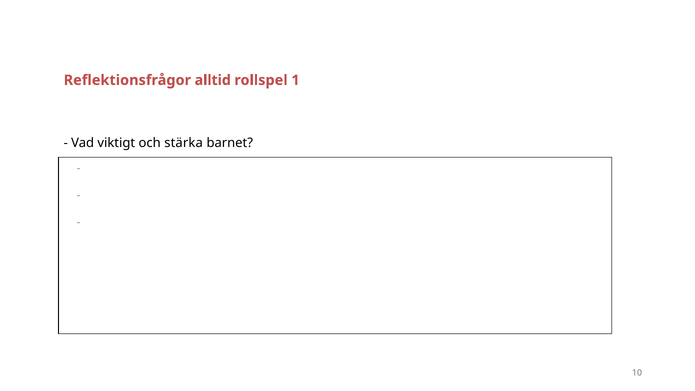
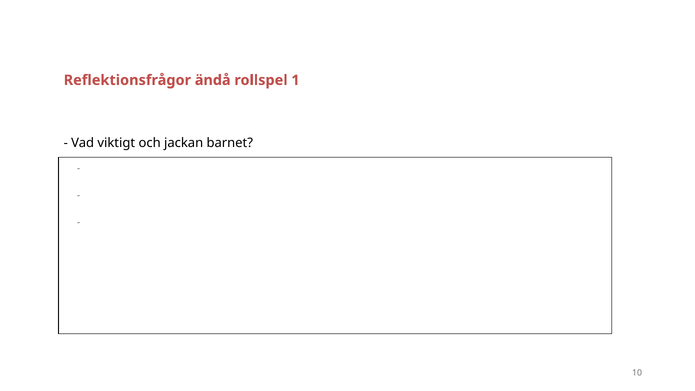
alltid: alltid -> ändå (213, 80)
stärka: stärka -> jackan (184, 143)
